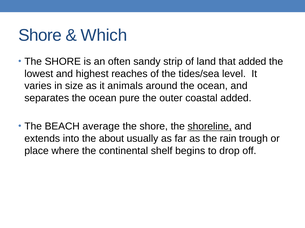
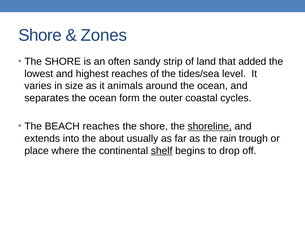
Which: Which -> Zones (104, 35)
pure: pure -> form (129, 98)
coastal added: added -> cycles (236, 98)
BEACH average: average -> reaches (101, 127)
shelf underline: none -> present (162, 151)
